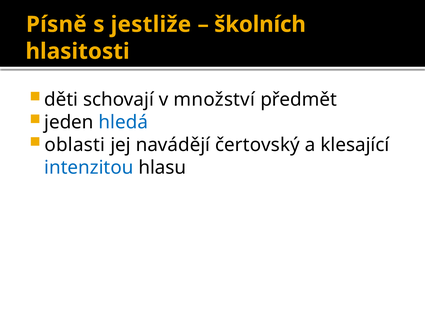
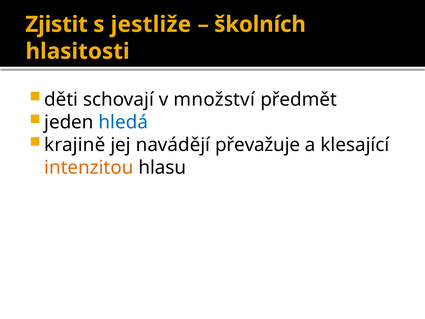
Písně: Písně -> Zjistit (57, 24)
oblasti: oblasti -> krajině (75, 145)
čertovský: čertovský -> převažuje (258, 145)
intenzitou colour: blue -> orange (89, 167)
